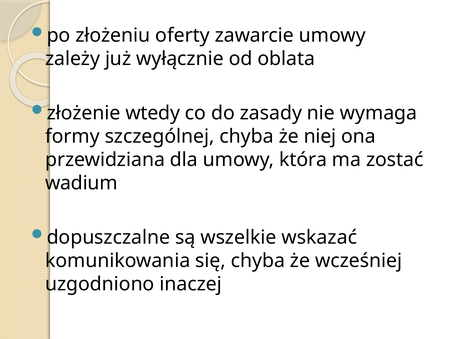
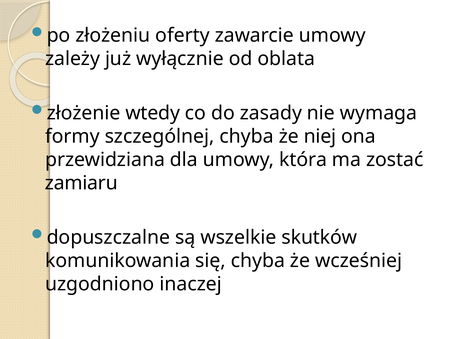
wadium: wadium -> zamiaru (81, 183)
wskazać: wskazać -> skutków (319, 237)
